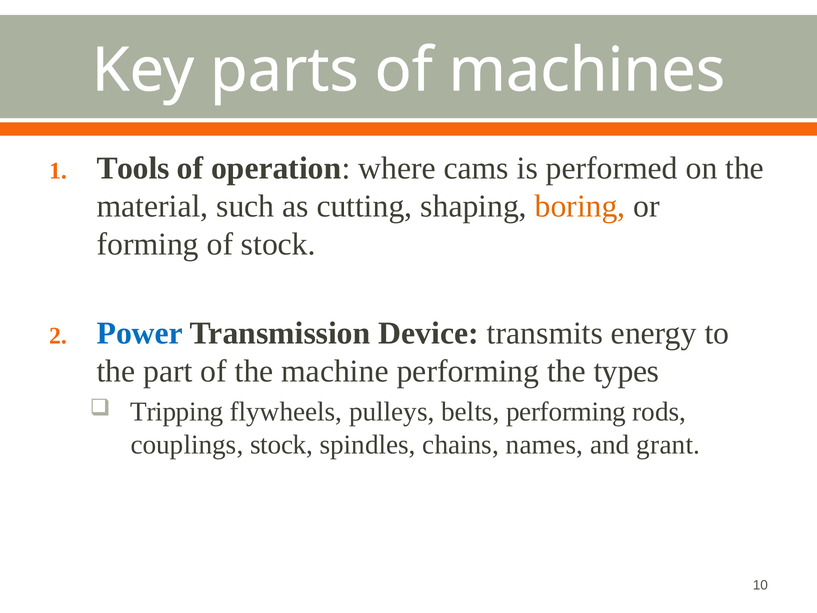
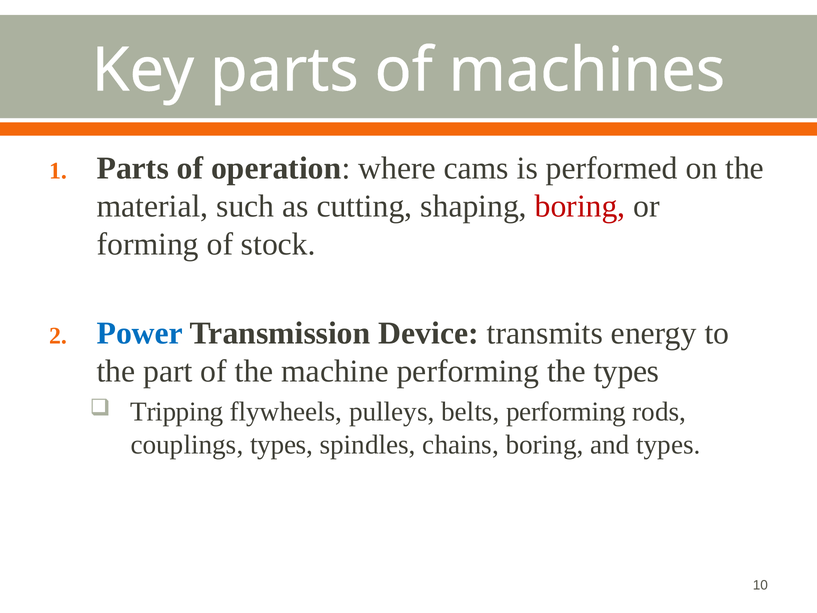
Tools: Tools -> Parts (133, 168)
boring colour: orange -> red (580, 206)
couplings stock: stock -> types (282, 444)
chains names: names -> boring (545, 444)
and grant: grant -> types (668, 444)
